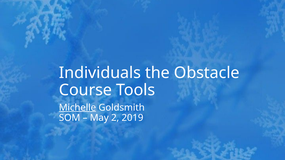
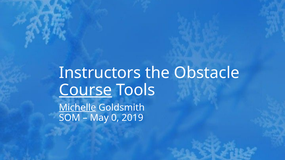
Individuals: Individuals -> Instructors (100, 73)
Course underline: none -> present (85, 90)
2: 2 -> 0 (115, 118)
